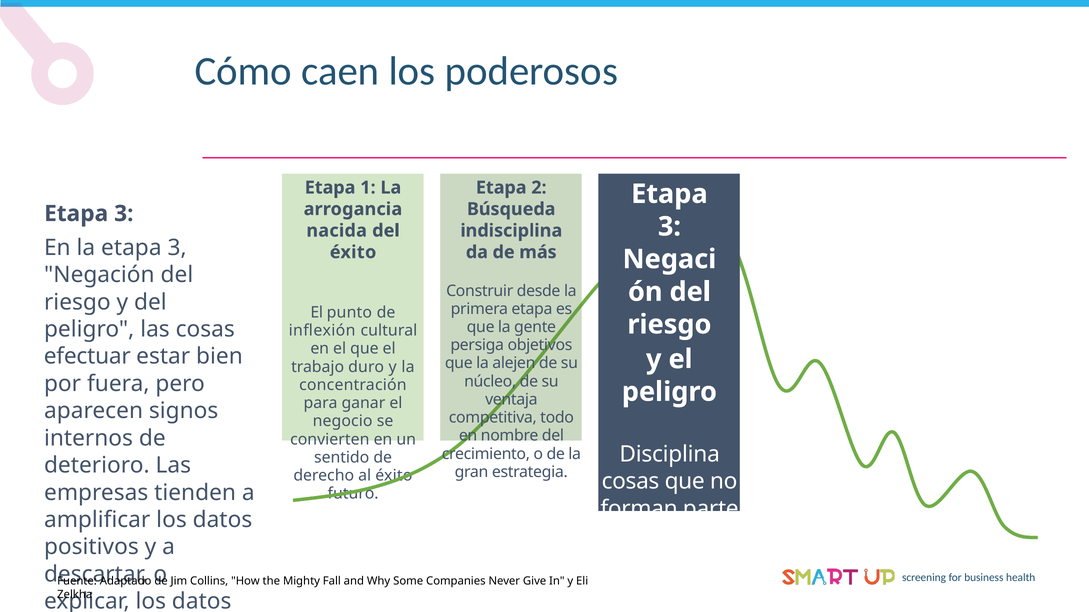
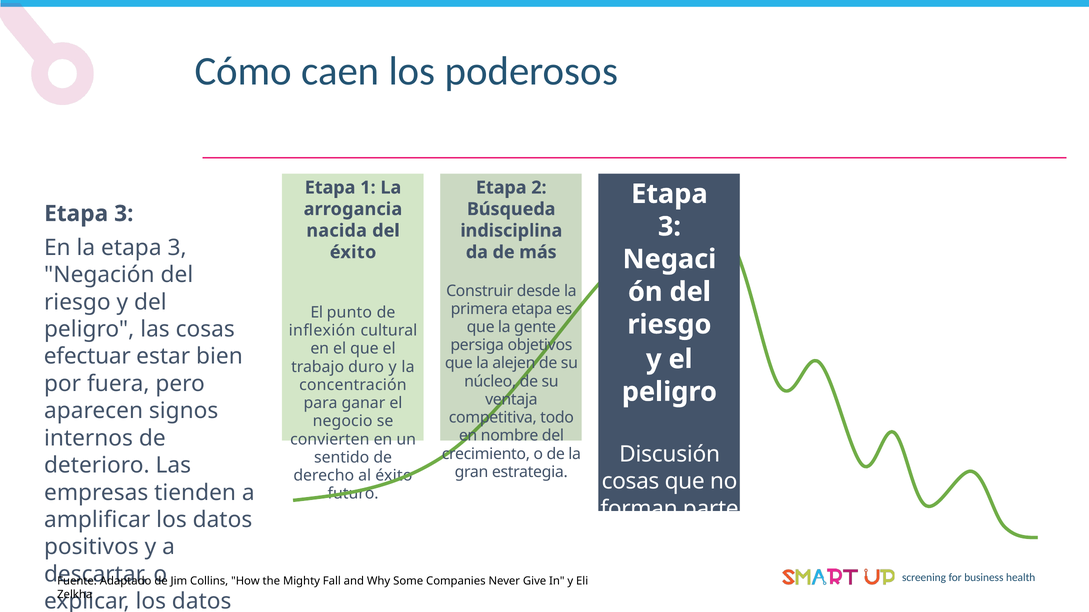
Disciplina: Disciplina -> Discusión (670, 455)
